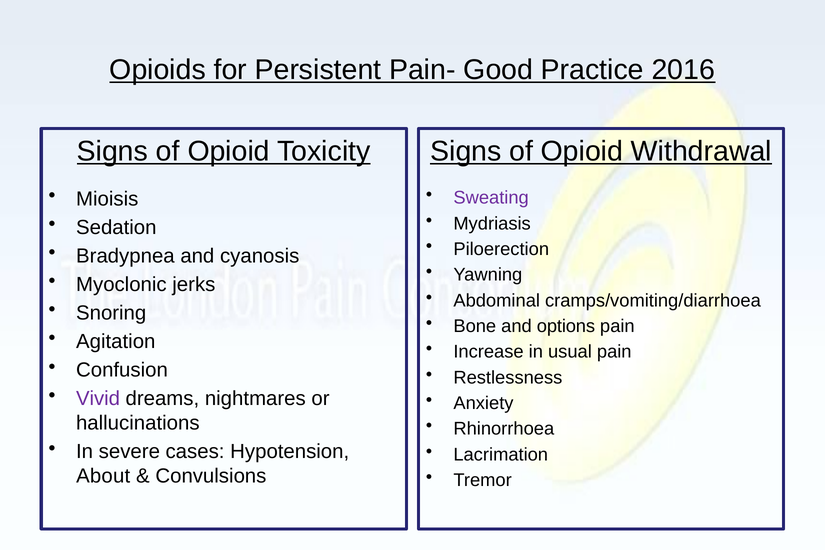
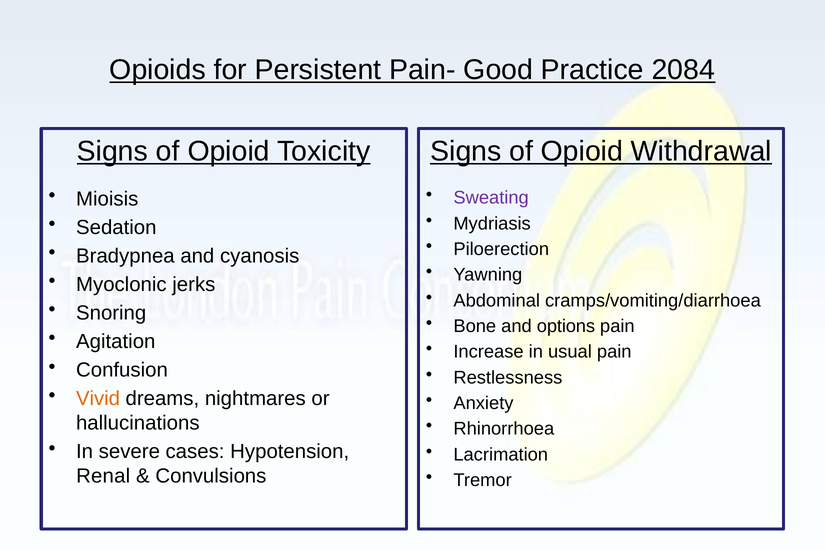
2016: 2016 -> 2084 (683, 70)
Vivid colour: purple -> orange (98, 399)
About: About -> Renal (103, 476)
